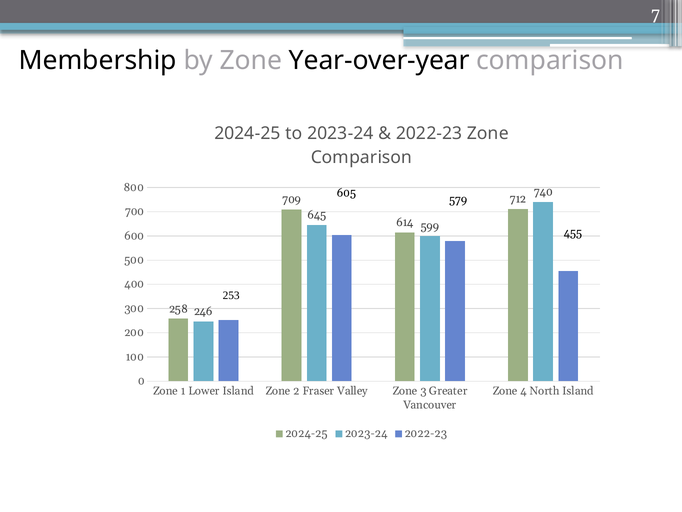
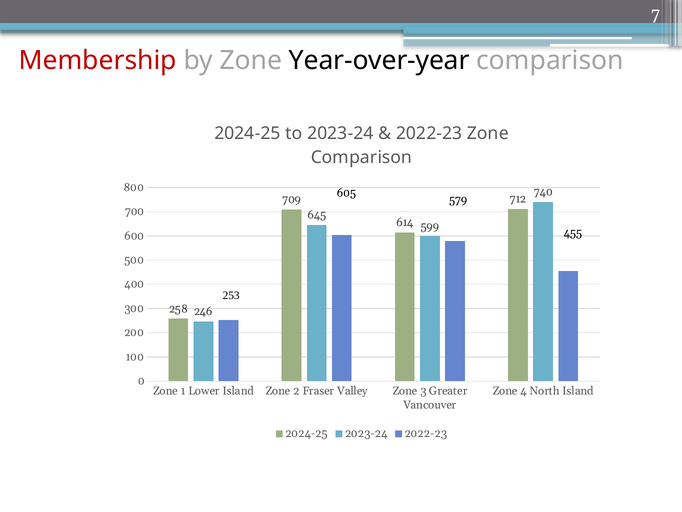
Membership colour: black -> red (98, 60)
